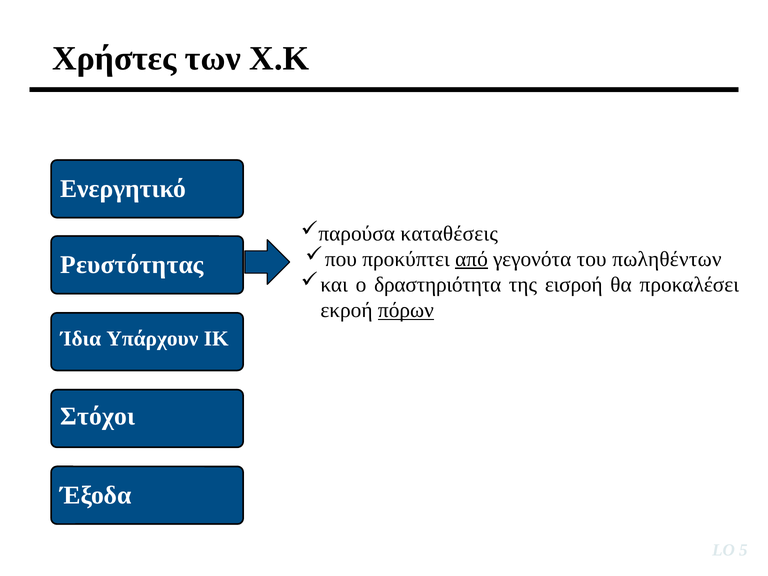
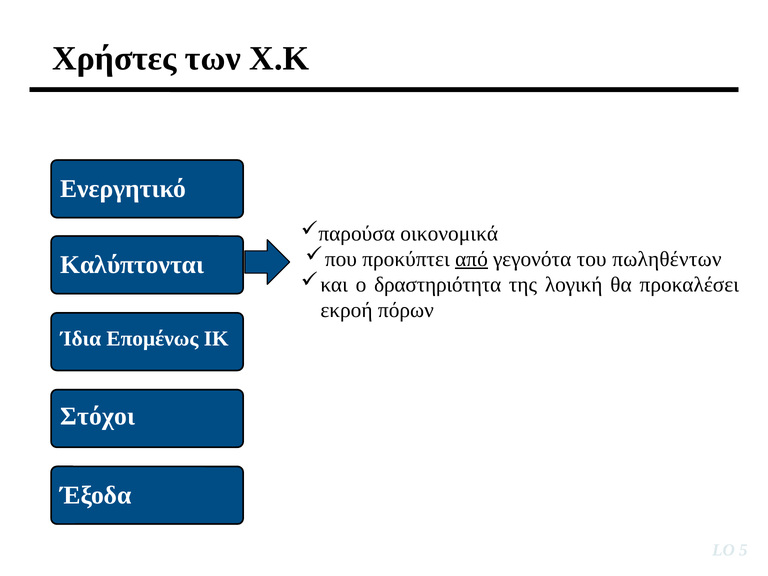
καταθέσεις: καταθέσεις -> οικονομικά (449, 233)
Ρευστότητας: Ρευστότητας -> Καλύπτονται (132, 265)
εισροή: εισροή -> λογική (574, 285)
πόρων underline: present -> none (406, 310)
Υπάρχουν: Υπάρχουν -> Επομένως (152, 339)
